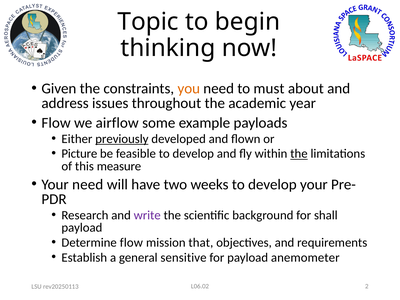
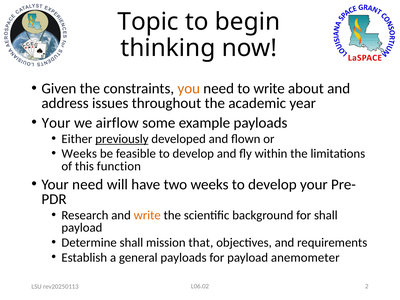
to must: must -> write (269, 89)
Flow: Flow -> Your (56, 123)
Picture: Picture -> Weeks (79, 154)
the underline: present -> none (299, 154)
measure: measure -> function (119, 166)
write colour: purple -> orange (147, 215)
Determine flow: flow -> shall (131, 243)
general sensitive: sensitive -> payloads (184, 257)
